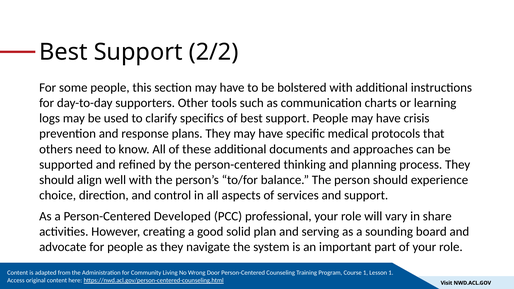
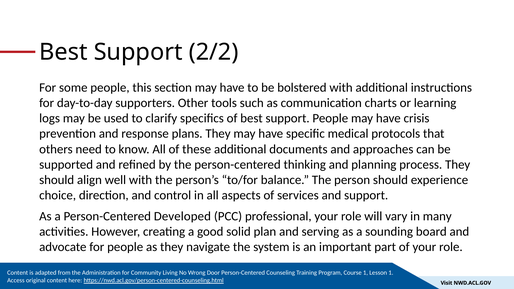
share: share -> many (437, 216)
